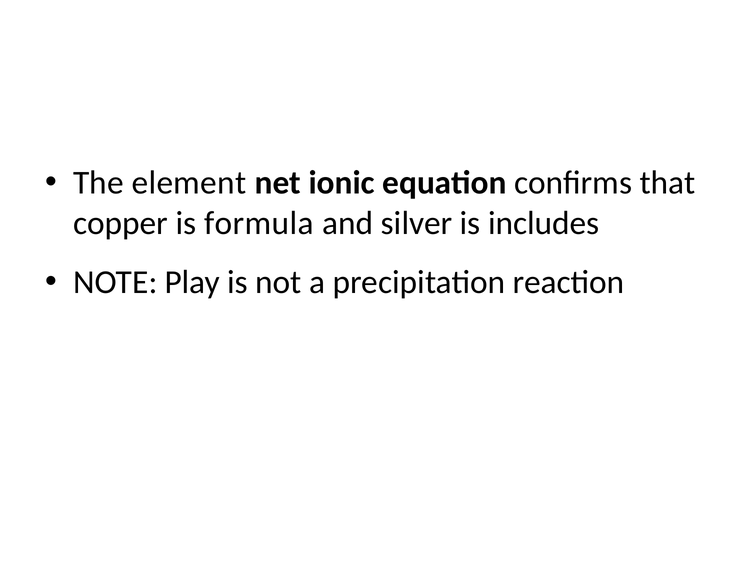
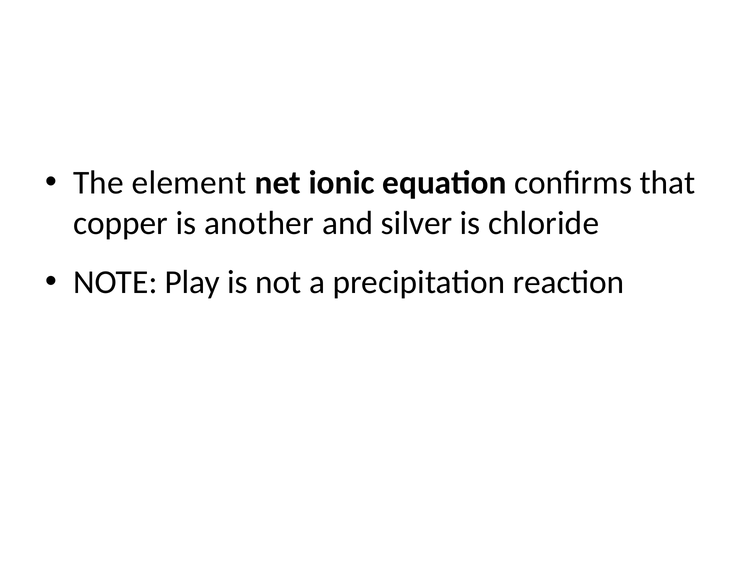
formula: formula -> another (259, 223)
includes: includes -> chloride (544, 223)
